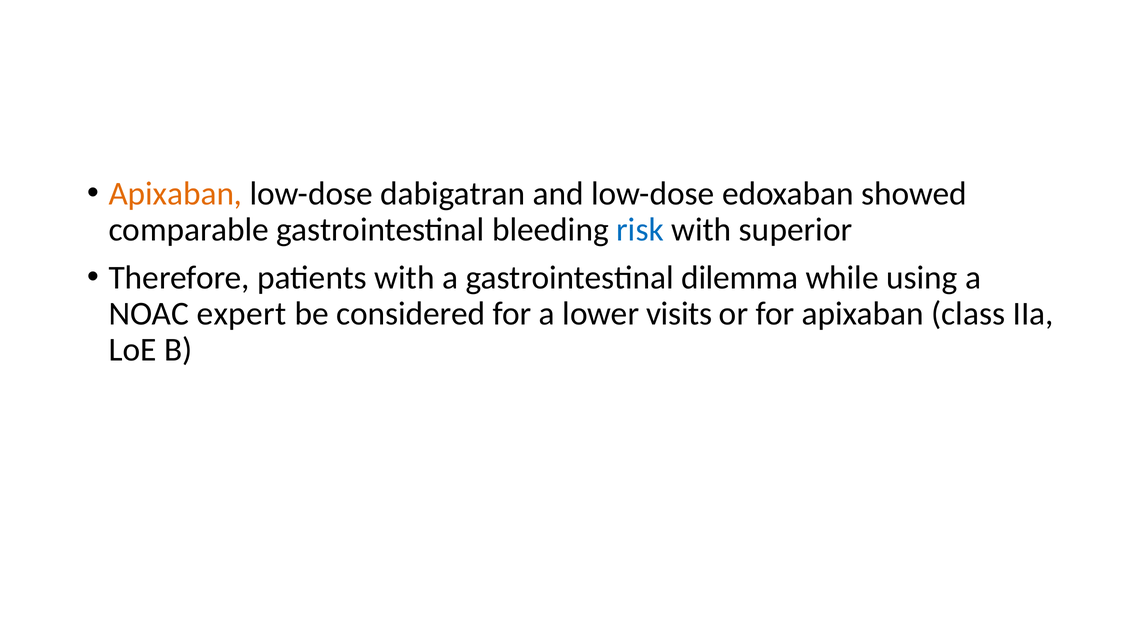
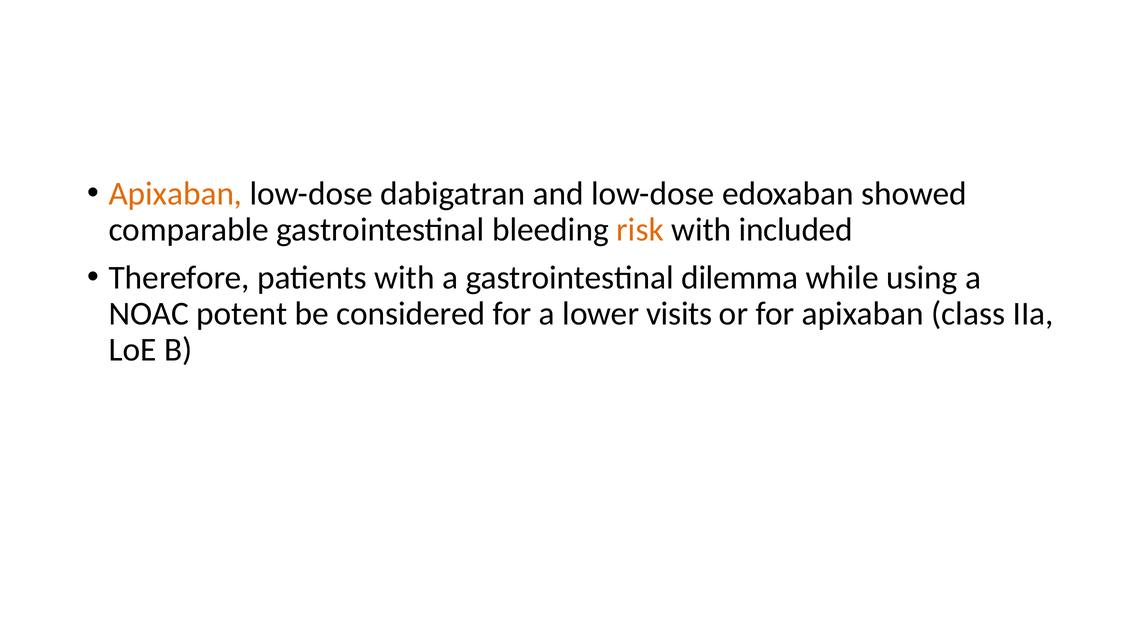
risk colour: blue -> orange (640, 230)
superior: superior -> included (796, 230)
expert: expert -> potent (242, 314)
